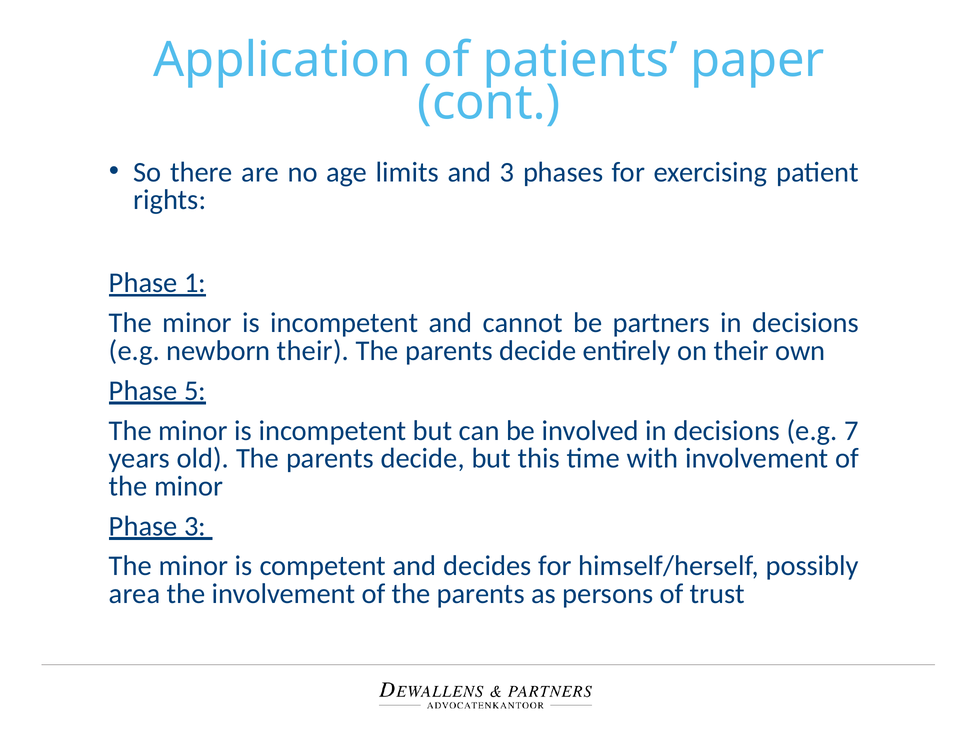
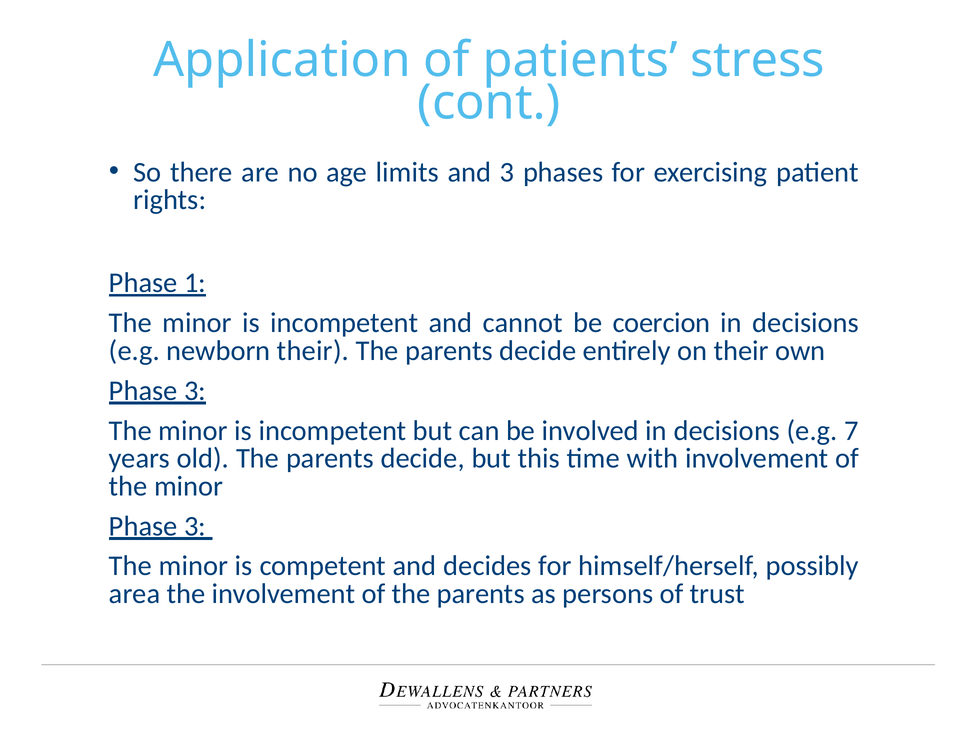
paper: paper -> stress (757, 60)
partners: partners -> coercion (661, 323)
5: 5 -> 3 (195, 390)
